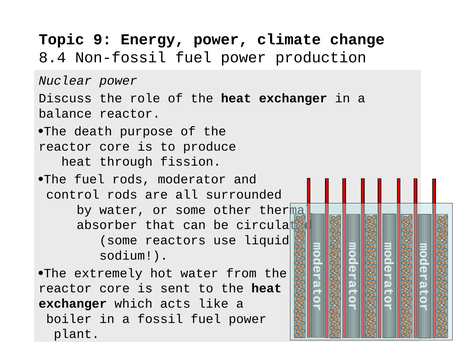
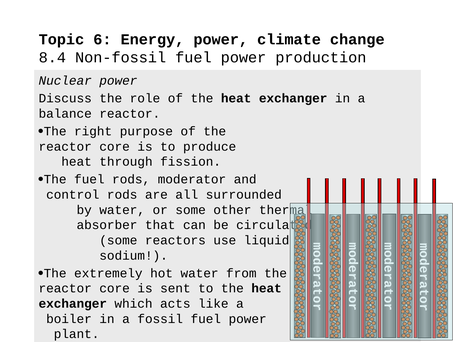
9: 9 -> 6 (102, 39)
death: death -> right (93, 131)
